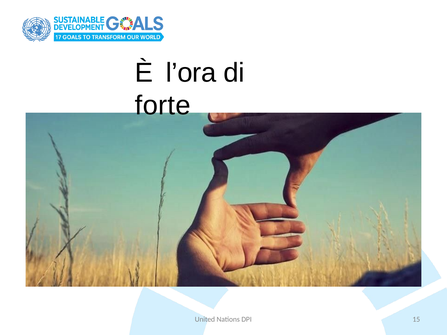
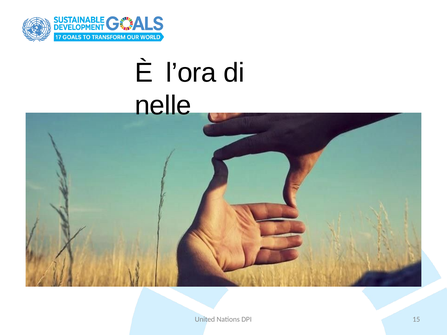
forte: forte -> nelle (163, 106)
